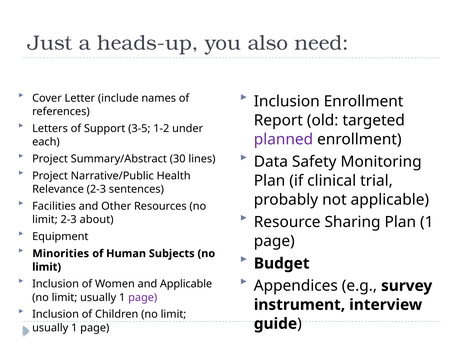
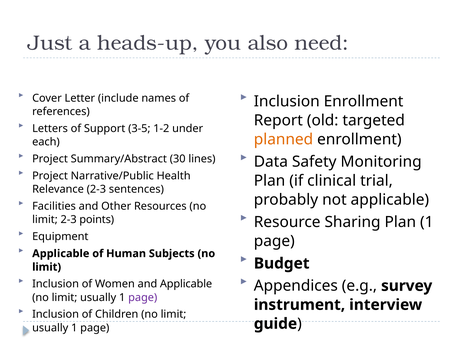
planned colour: purple -> orange (283, 139)
about: about -> points (97, 220)
Minorities: Minorities -> Applicable (61, 254)
